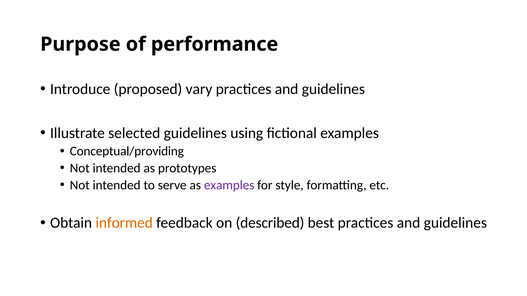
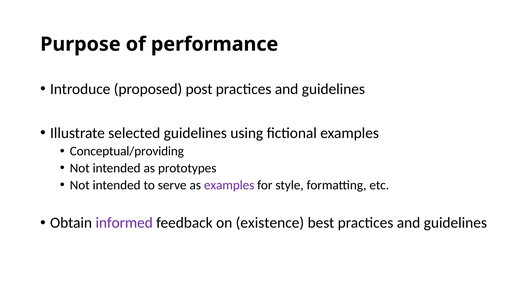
vary: vary -> post (199, 89)
informed colour: orange -> purple (124, 223)
described: described -> existence (270, 223)
